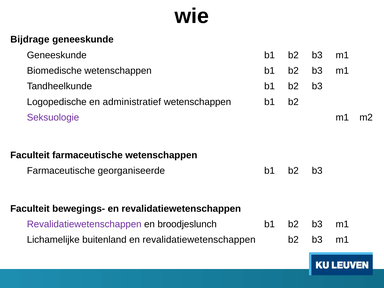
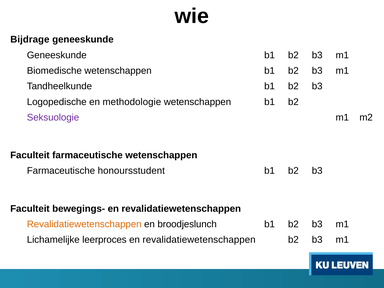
administratief: administratief -> methodologie (132, 102)
georganiseerde: georganiseerde -> honoursstudent (131, 171)
Revalidatiewetenschappen colour: purple -> orange (84, 224)
buitenland: buitenland -> leerproces (104, 240)
